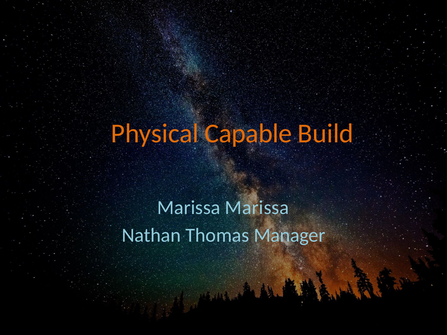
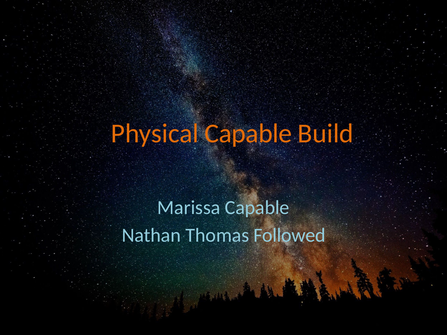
Marissa Marissa: Marissa -> Capable (257, 208)
Manager: Manager -> Followed (289, 236)
